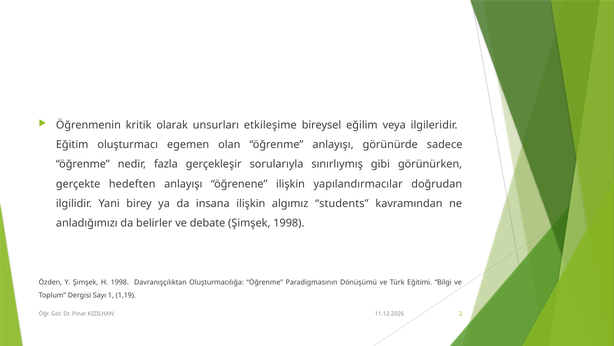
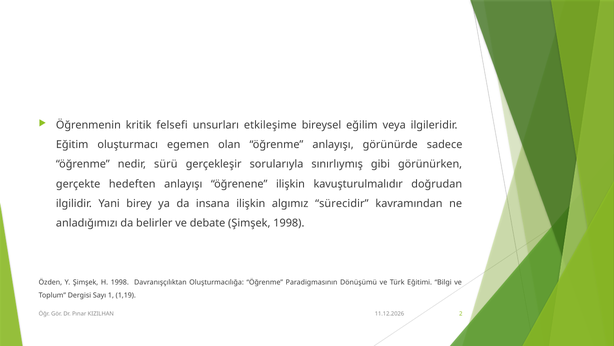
olarak: olarak -> felsefi (172, 125)
fazla: fazla -> sürü (166, 164)
yapılandırmacılar: yapılandırmacılar -> kavuşturulmalıdır (358, 184)
students: students -> sürecidir (342, 203)
